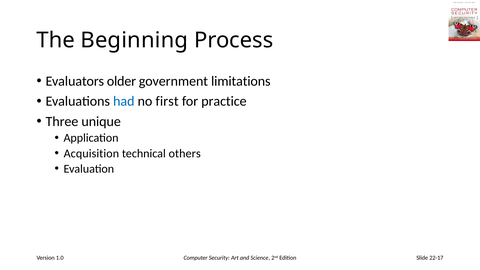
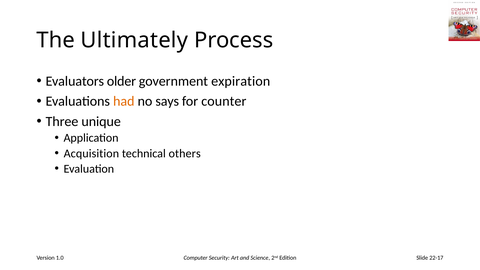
Beginning: Beginning -> Ultimately (134, 40)
limitations: limitations -> expiration (241, 81)
had colour: blue -> orange (124, 101)
first: first -> says (167, 101)
practice: practice -> counter (224, 101)
